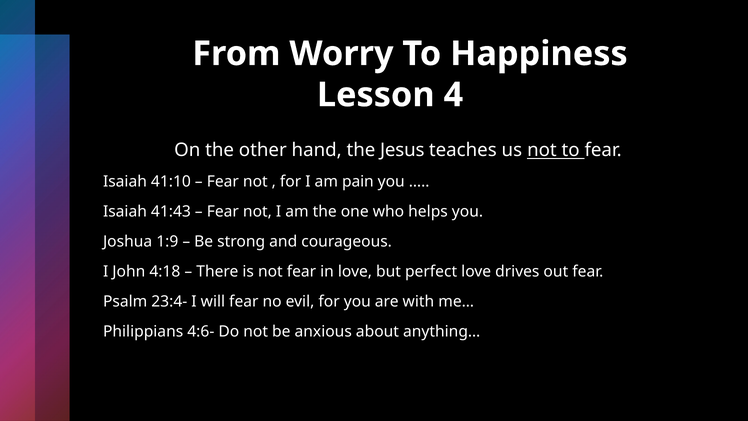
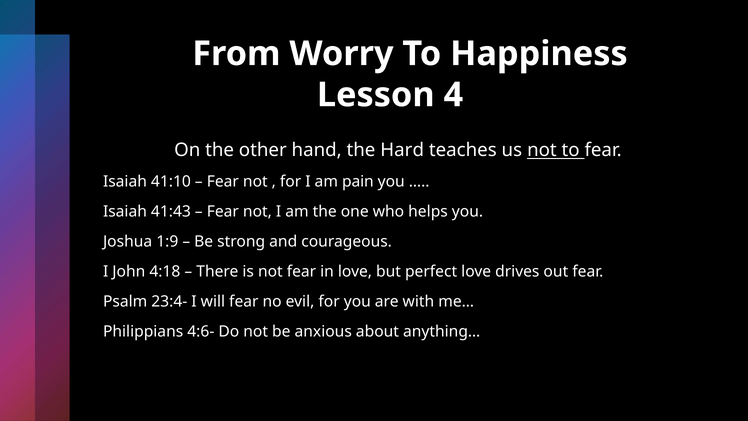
Jesus: Jesus -> Hard (402, 150)
